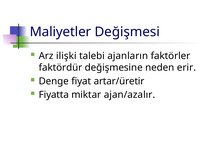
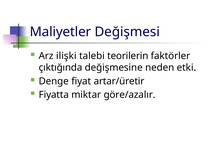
ajanların: ajanların -> teorilerin (128, 56)
faktördür: faktördür -> çıktığında (61, 68)
erir: erir -> etki (186, 68)
ajan/azalır: ajan/azalır -> göre/azalır (130, 95)
